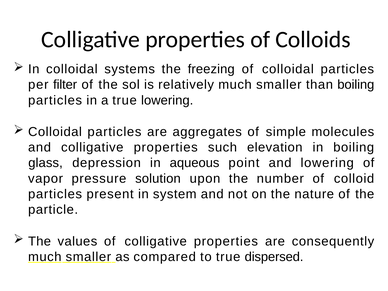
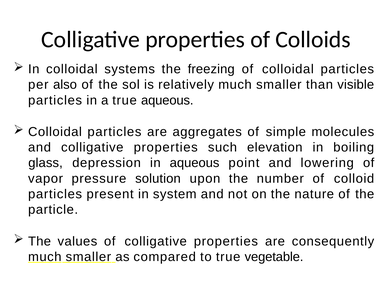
filter: filter -> also (65, 85)
than boiling: boiling -> visible (356, 85)
true lowering: lowering -> aqueous (167, 100)
dispersed: dispersed -> vegetable (274, 257)
